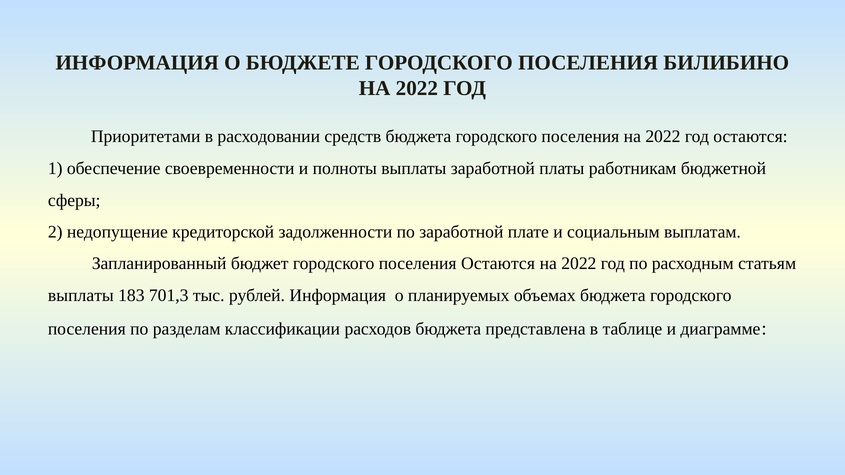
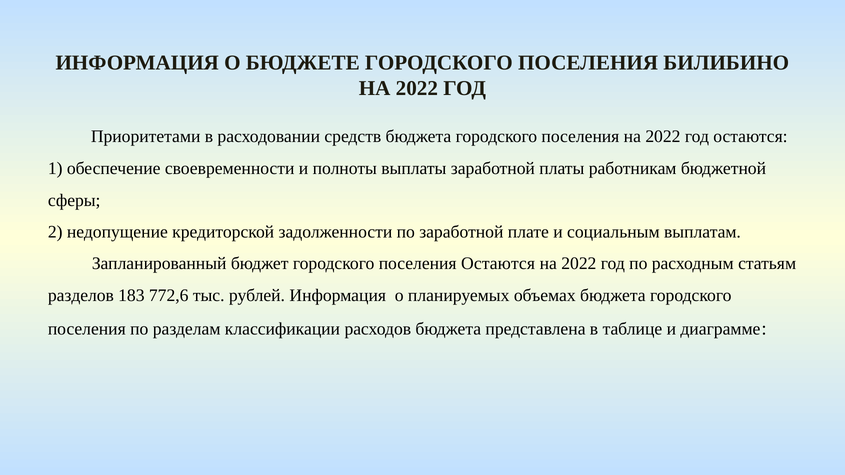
выплаты: выплаты -> разделов (81, 295)
701,3: 701,3 -> 772,6 (169, 295)
